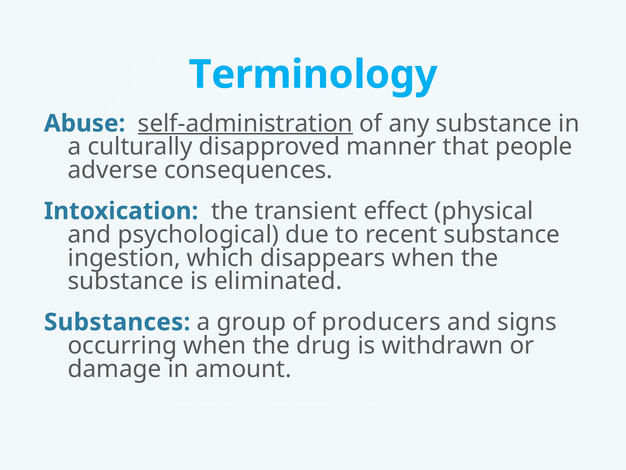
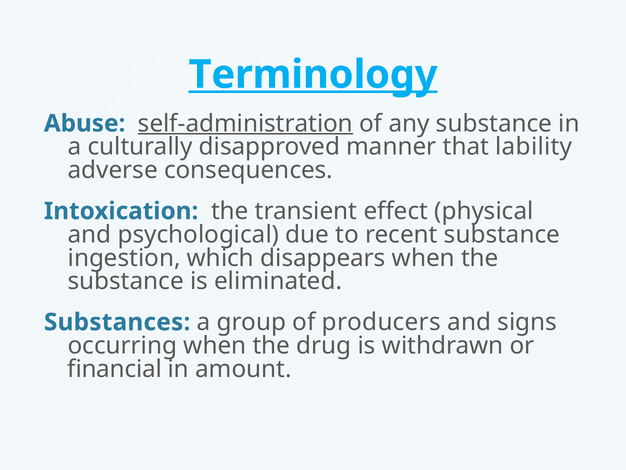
Terminology underline: none -> present (313, 75)
people: people -> lability (534, 147)
damage: damage -> financial (115, 369)
